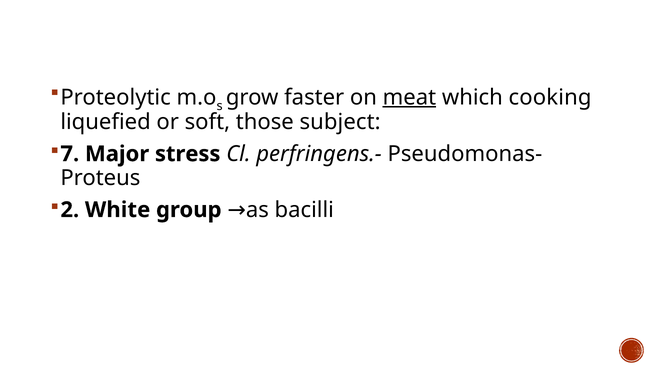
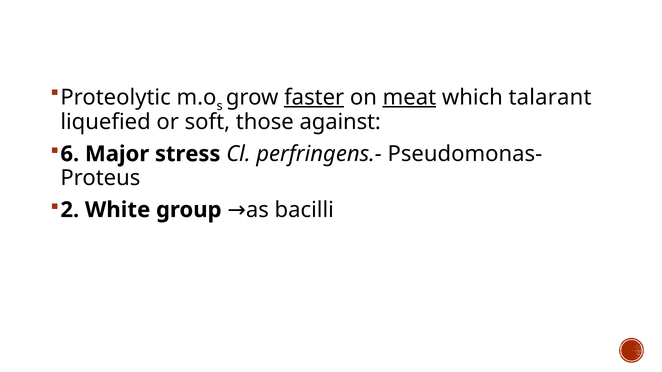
faster underline: none -> present (314, 97)
cooking: cooking -> talarant (550, 97)
subject: subject -> against (340, 122)
7: 7 -> 6 (70, 154)
